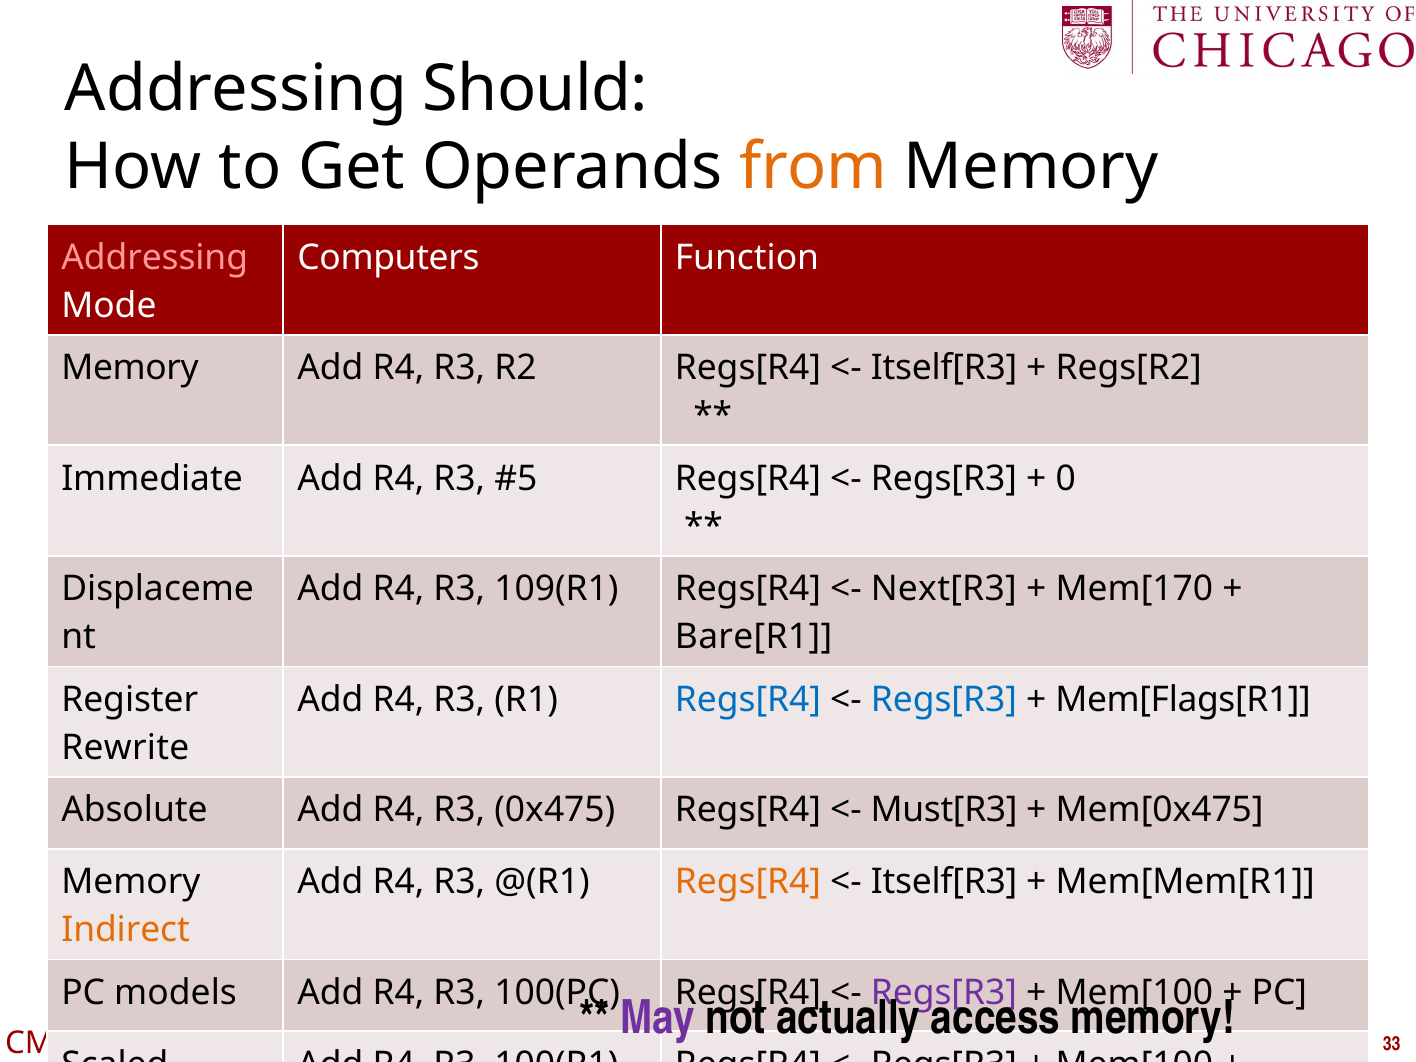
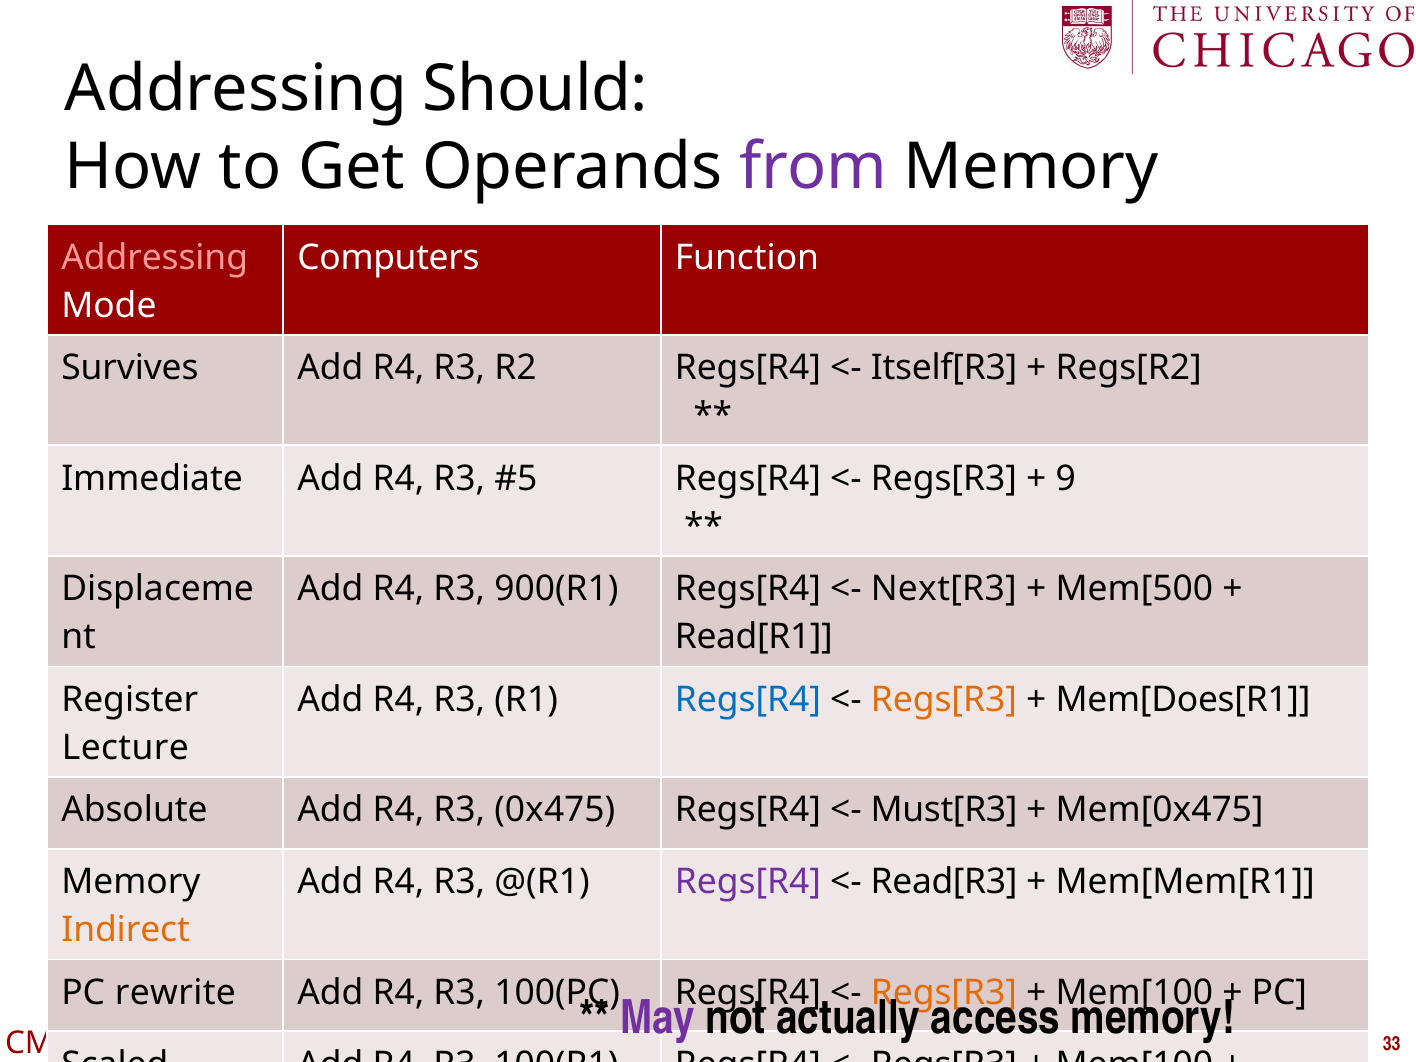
from colour: orange -> purple (813, 167)
Memory: Memory -> Survives (130, 368)
0: 0 -> 9 (1066, 478)
109(R1: 109(R1 -> 900(R1 (556, 589)
Mem[170: Mem[170 -> Mem[500 (1134, 589)
Bare[R1: Bare[R1 -> Read[R1 (754, 637)
Regs[R3 colour: blue -> orange (944, 700)
Mem[Flags[R1: Mem[Flags[R1 -> Mem[Does[R1 (1183, 700)
Rewrite: Rewrite -> Lecture (125, 748)
Regs[R4 colour: orange -> purple (748, 882)
Itself[R3: Itself[R3 -> Read[R3 (944, 882)
models: models -> rewrite (175, 993)
Regs[R3 colour: purple -> orange (944, 993)
